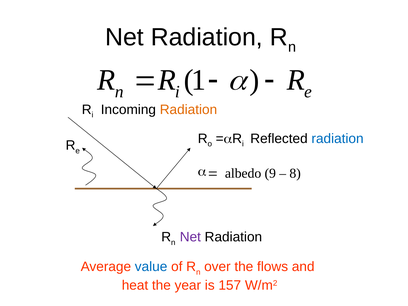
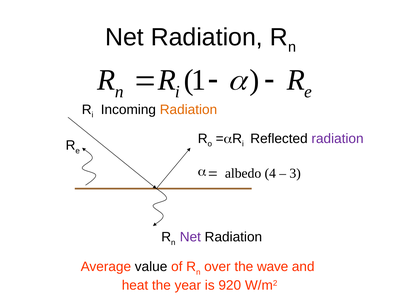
radiation colour: blue -> purple (338, 139)
9: 9 -> 4 (270, 173)
8: 8 -> 3 (295, 173)
value colour: blue -> black (151, 267)
flows: flows -> wave (273, 267)
157: 157 -> 920 (230, 285)
